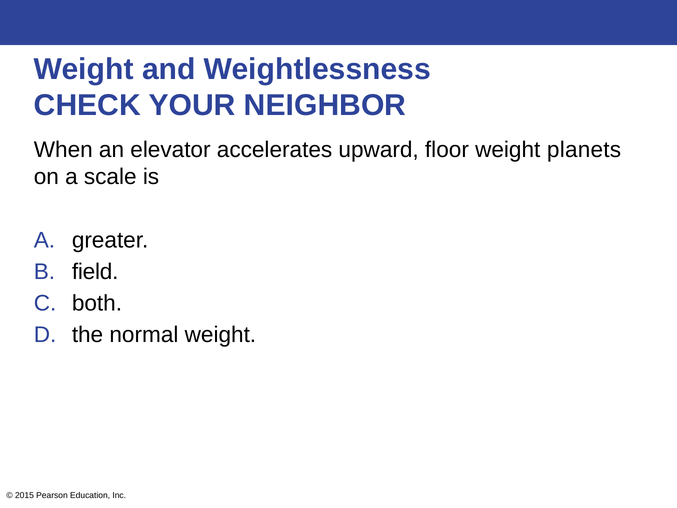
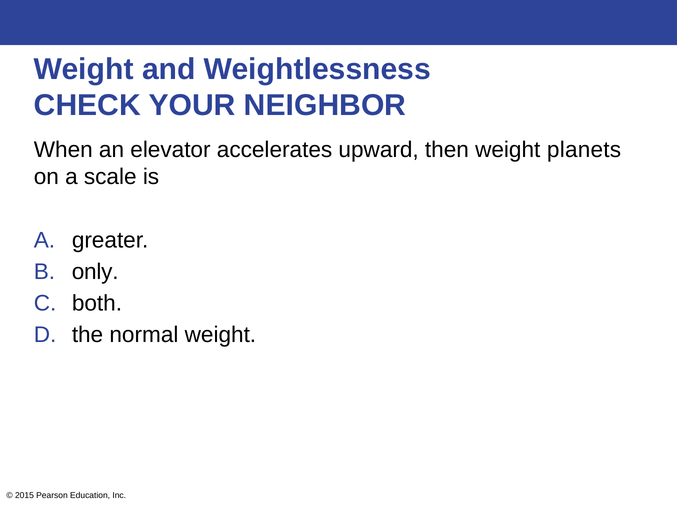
floor: floor -> then (447, 150)
field: field -> only (95, 272)
